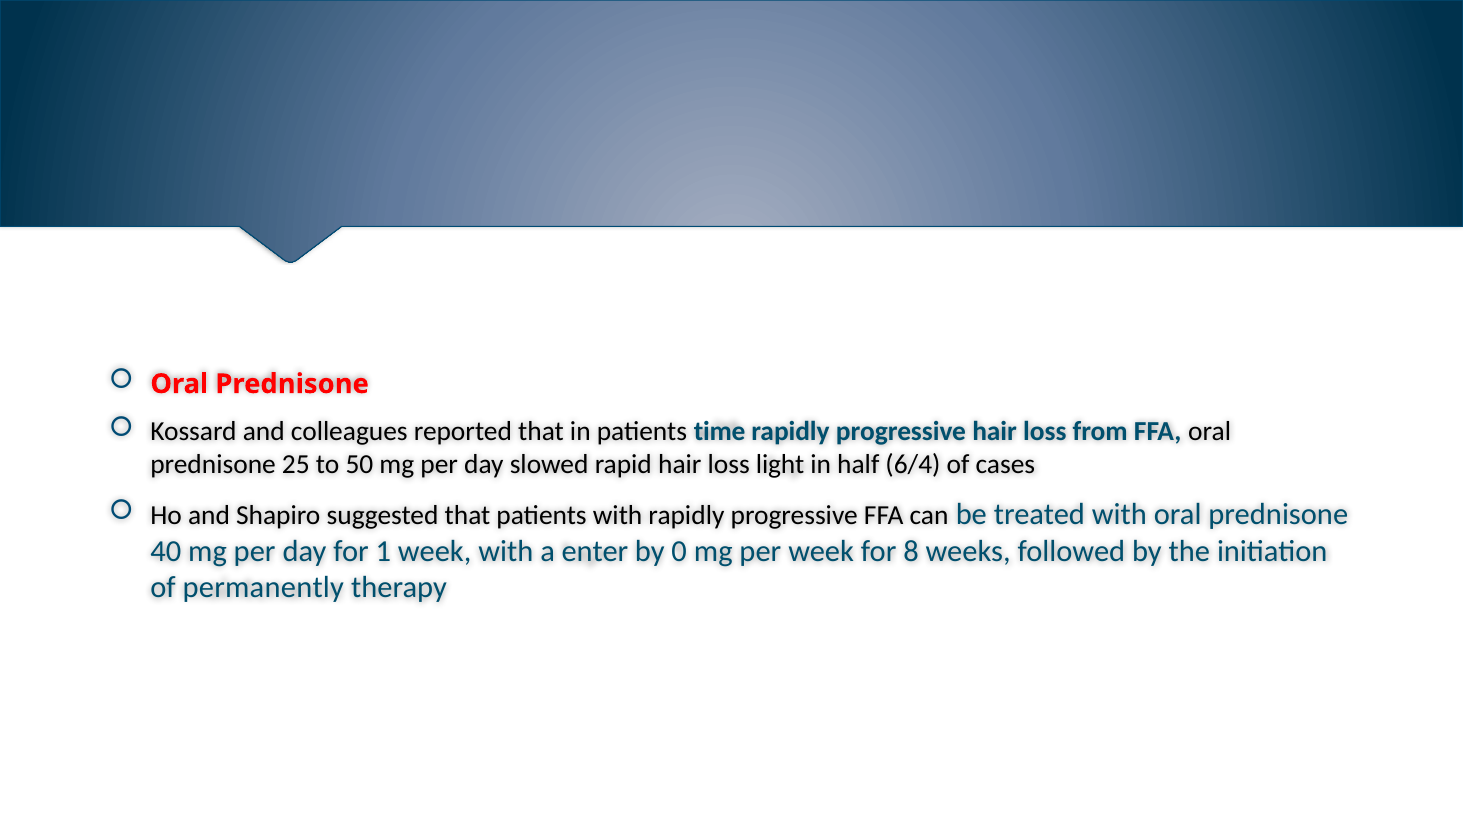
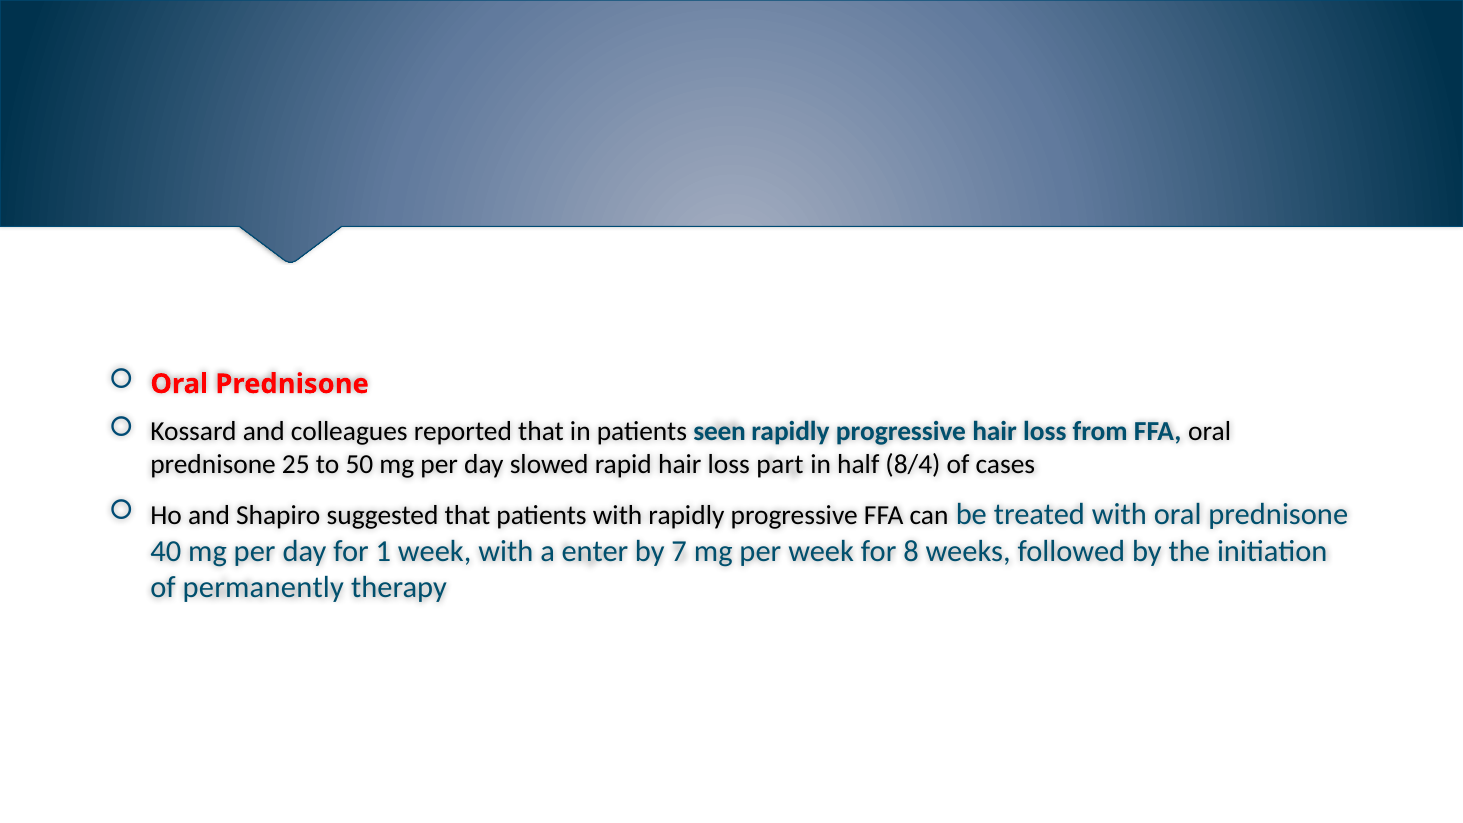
time: time -> seen (720, 432)
light: light -> part (780, 464)
6/4: 6/4 -> 8/4 (913, 464)
0: 0 -> 7 (679, 551)
